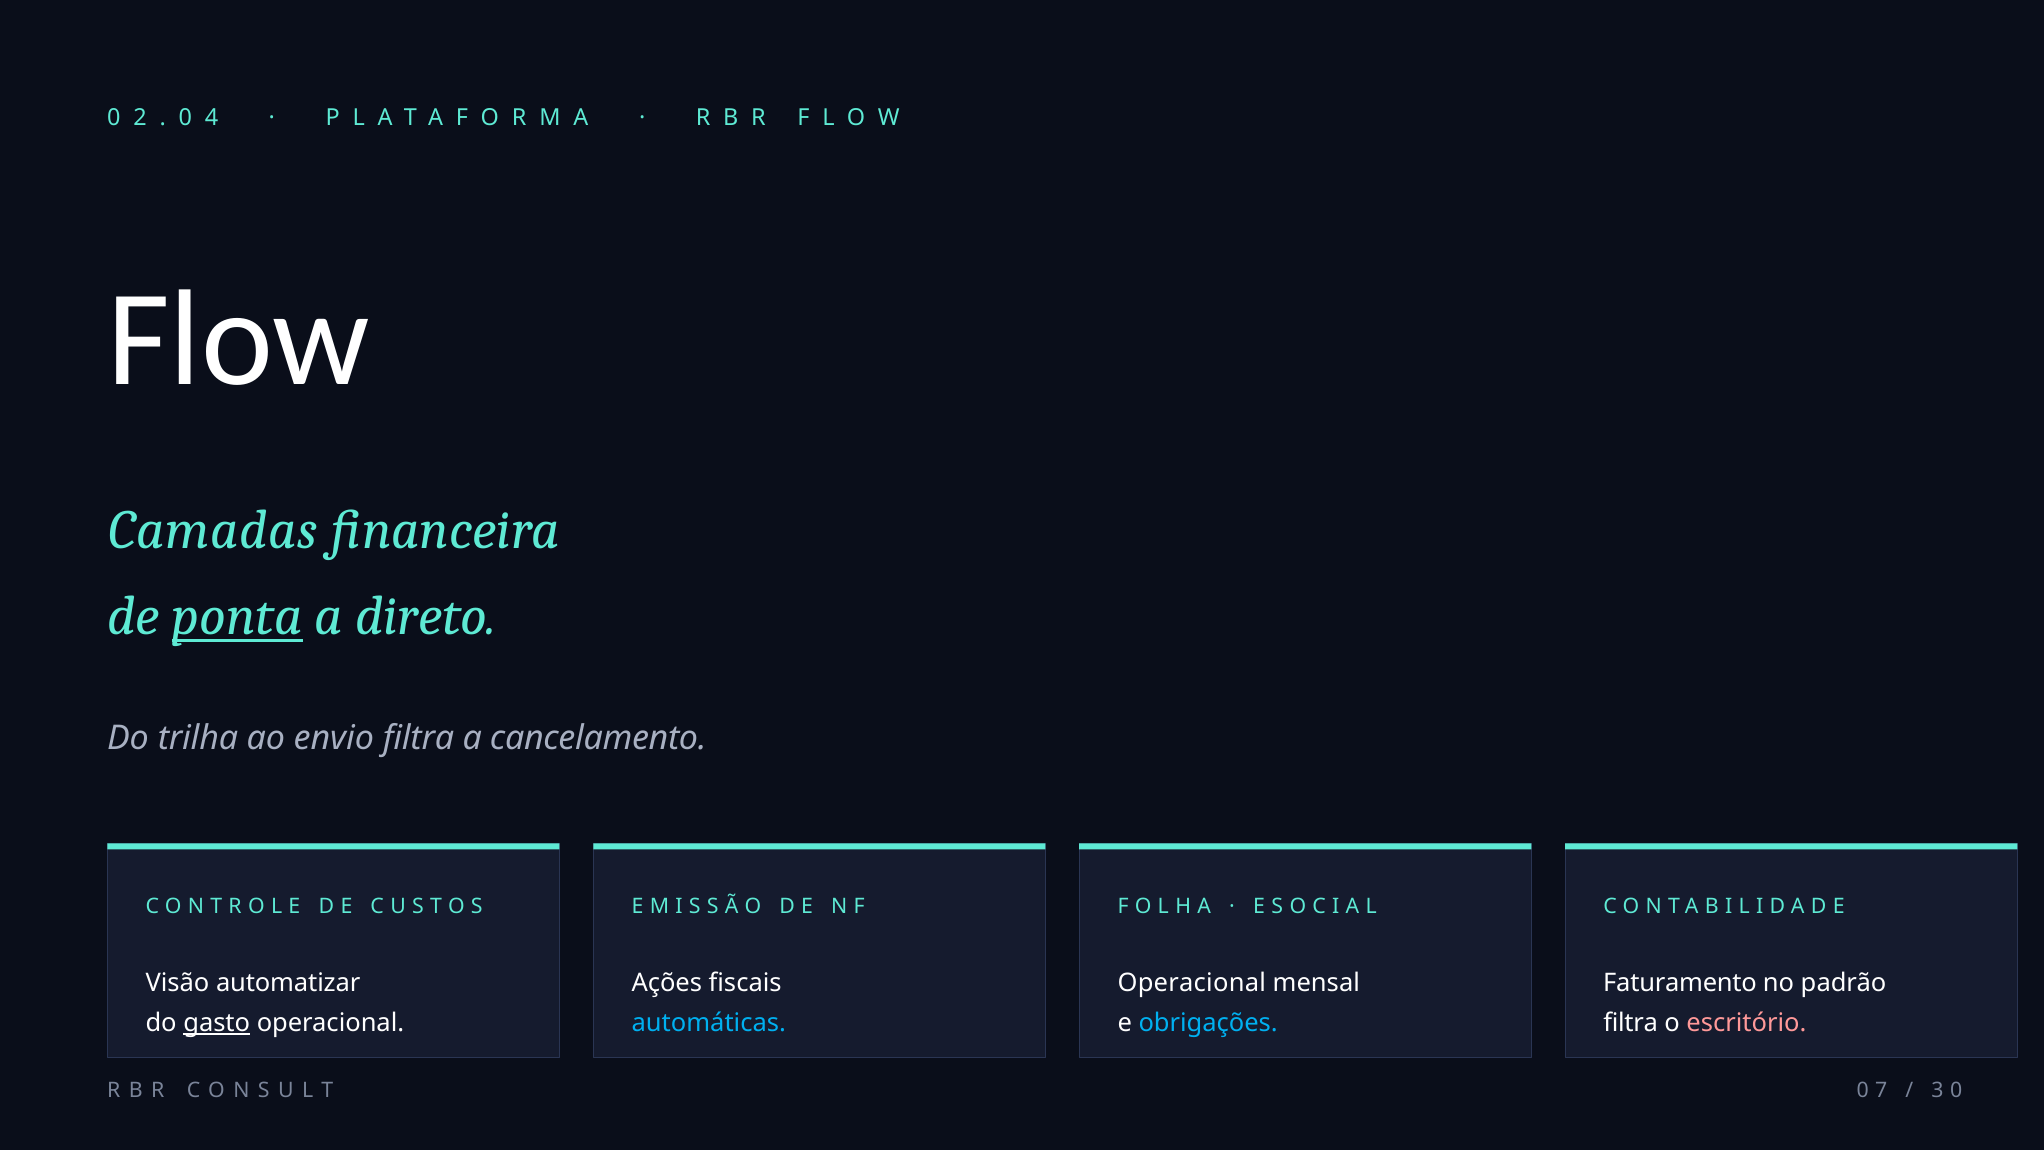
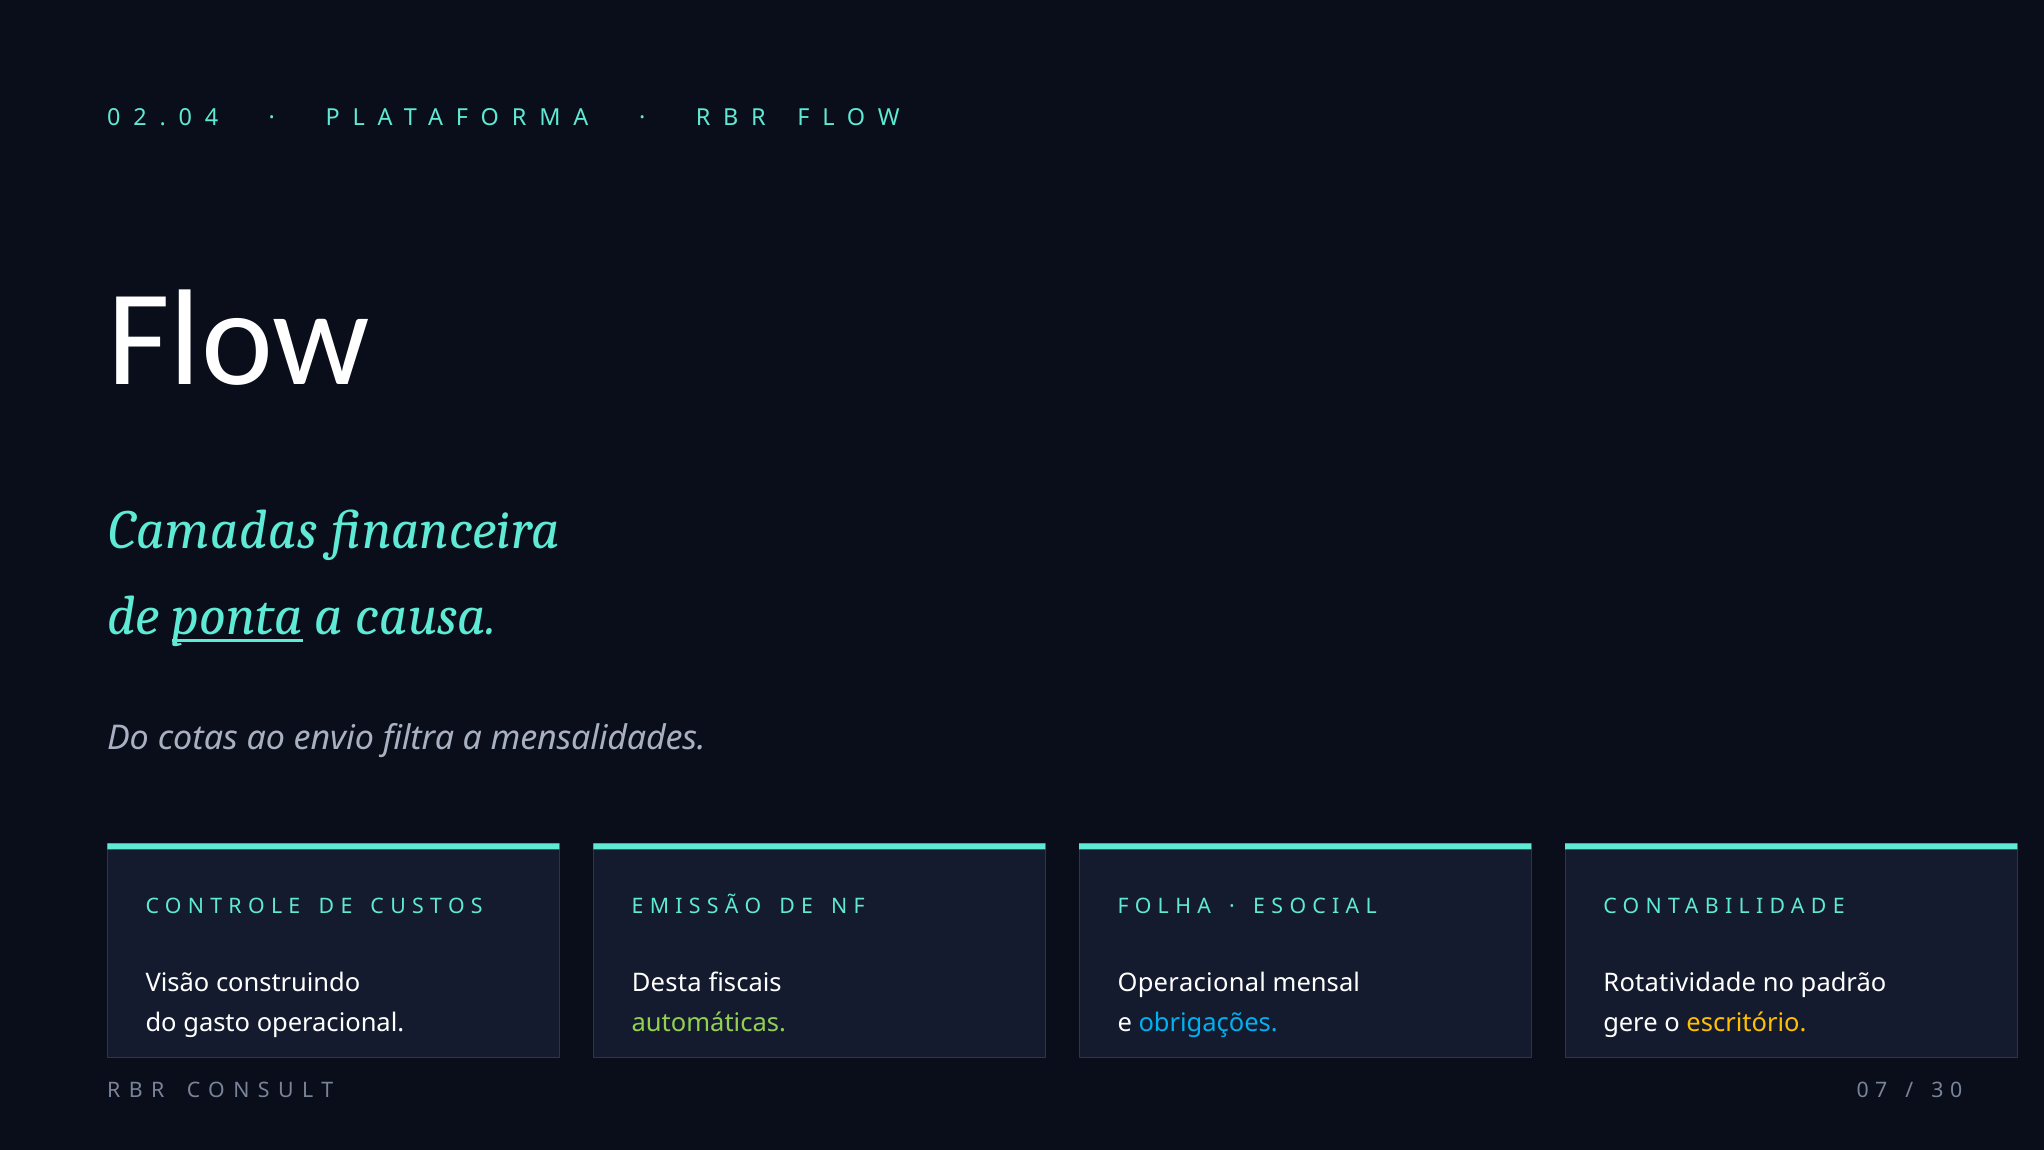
direto: direto -> causa (426, 616)
trilha: trilha -> cotas (198, 738)
cancelamento: cancelamento -> mensalidades (598, 738)
automatizar: automatizar -> construindo (288, 983)
Ações: Ações -> Desta (667, 983)
Faturamento: Faturamento -> Rotatividade (1680, 983)
gasto underline: present -> none (217, 1023)
automáticas colour: light blue -> light green (709, 1023)
filtra: filtra -> gere (1631, 1023)
escritório colour: pink -> yellow (1746, 1023)
